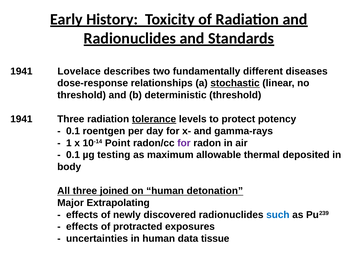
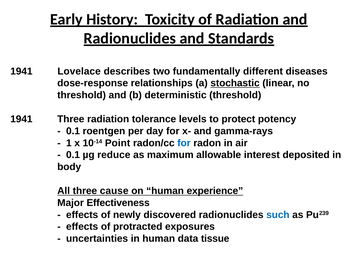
tolerance underline: present -> none (154, 119)
for colour: purple -> blue (184, 143)
testing: testing -> reduce (114, 155)
thermal: thermal -> interest (262, 155)
joined: joined -> cause (114, 190)
detonation: detonation -> experience (215, 190)
Extrapolating: Extrapolating -> Effectiveness (118, 202)
